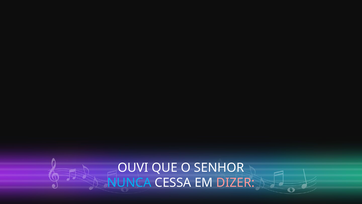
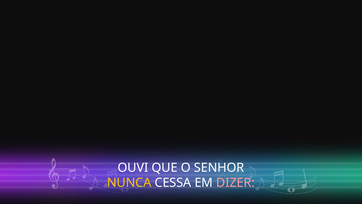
NUNCA colour: light blue -> yellow (129, 182)
